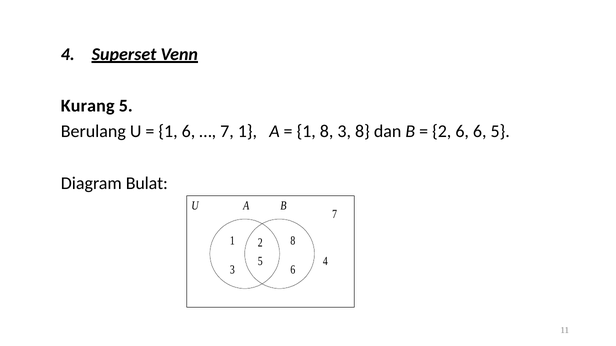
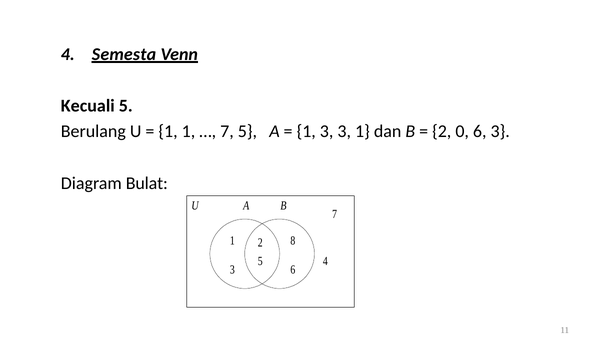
Superset: Superset -> Semesta (124, 54)
Kurang: Kurang -> Kecuali (88, 106)
1 6: 6 -> 1 (188, 132)
7 1: 1 -> 5 (247, 132)
1 8: 8 -> 3 (327, 132)
3 8: 8 -> 1 (362, 132)
2 6: 6 -> 0 (462, 132)
6 5: 5 -> 3 (500, 132)
